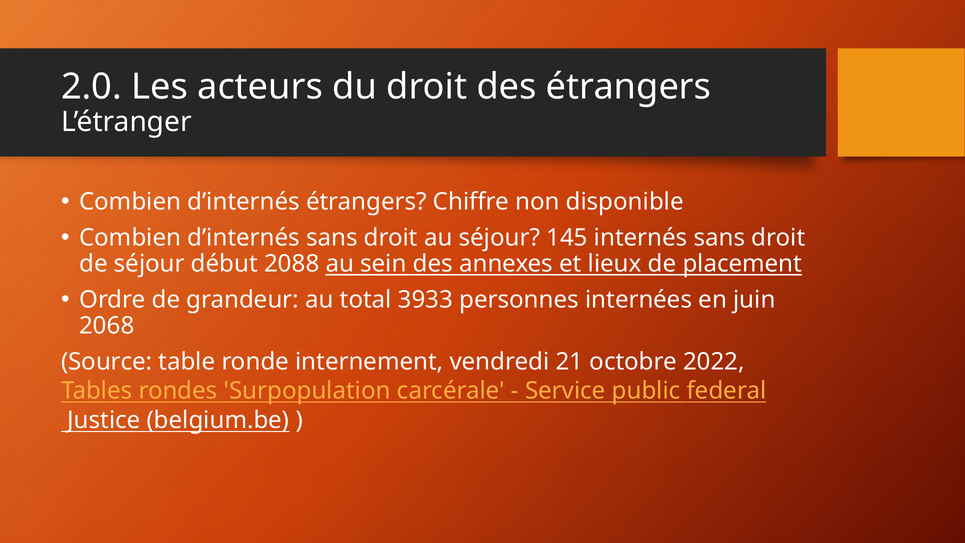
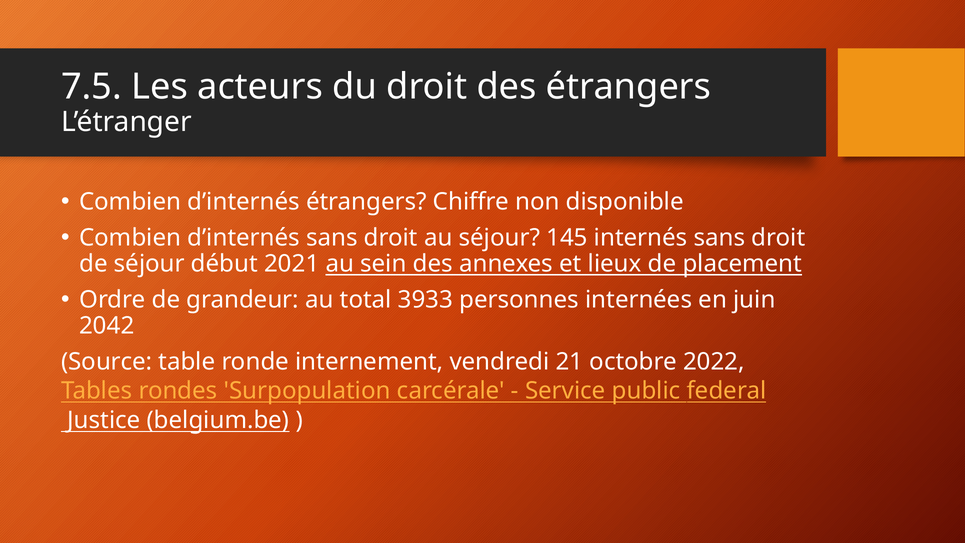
2.0: 2.0 -> 7.5 (91, 87)
2088: 2088 -> 2021 (292, 264)
2068: 2068 -> 2042 (107, 326)
